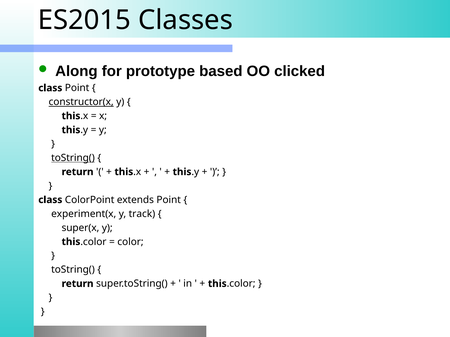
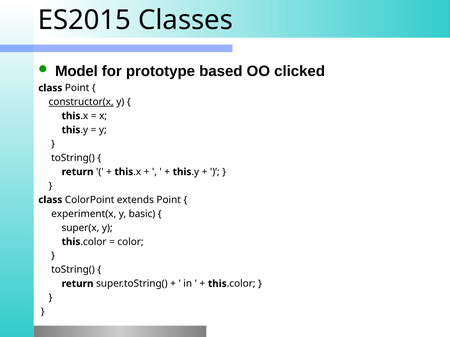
Along: Along -> Model (76, 71)
toString( underline: present -> none (73, 158)
track: track -> basic (142, 214)
